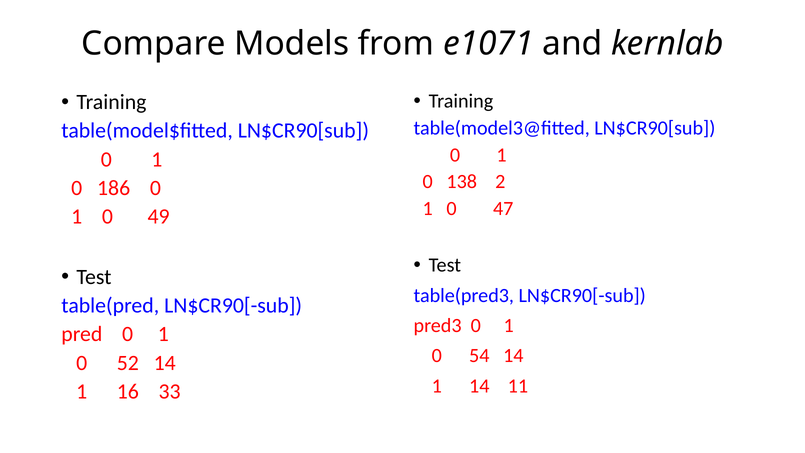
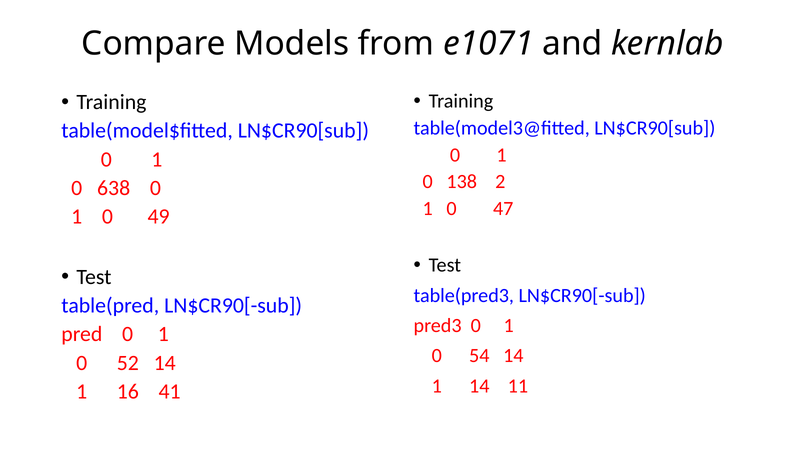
186: 186 -> 638 (114, 188)
33: 33 -> 41 (170, 391)
